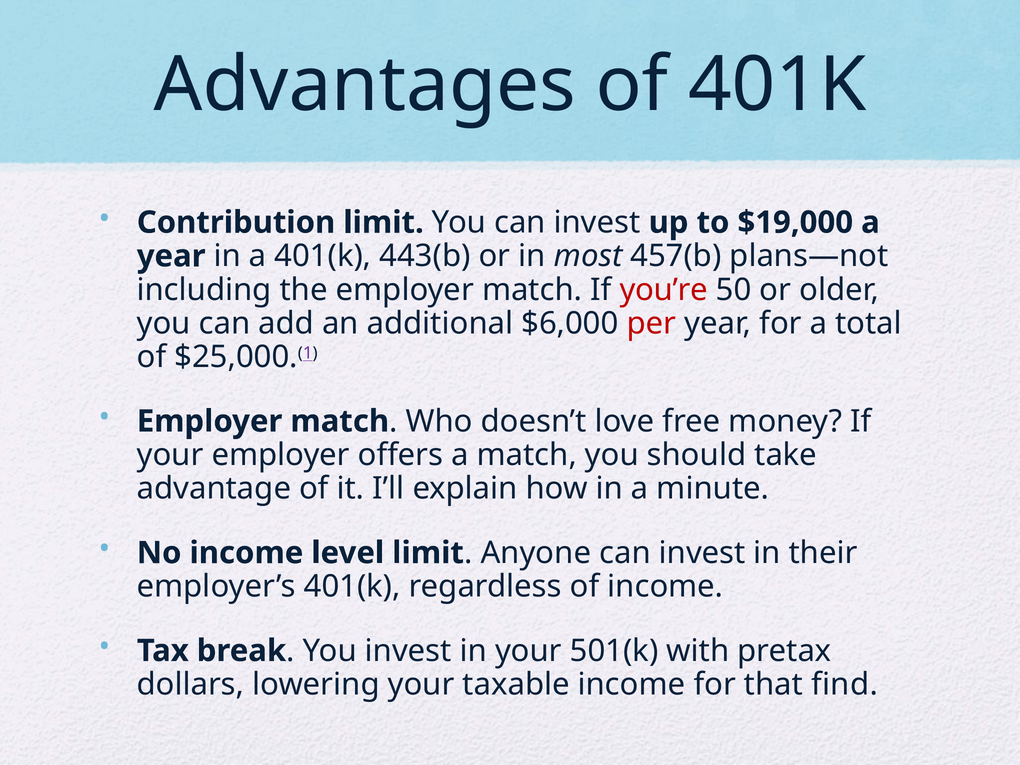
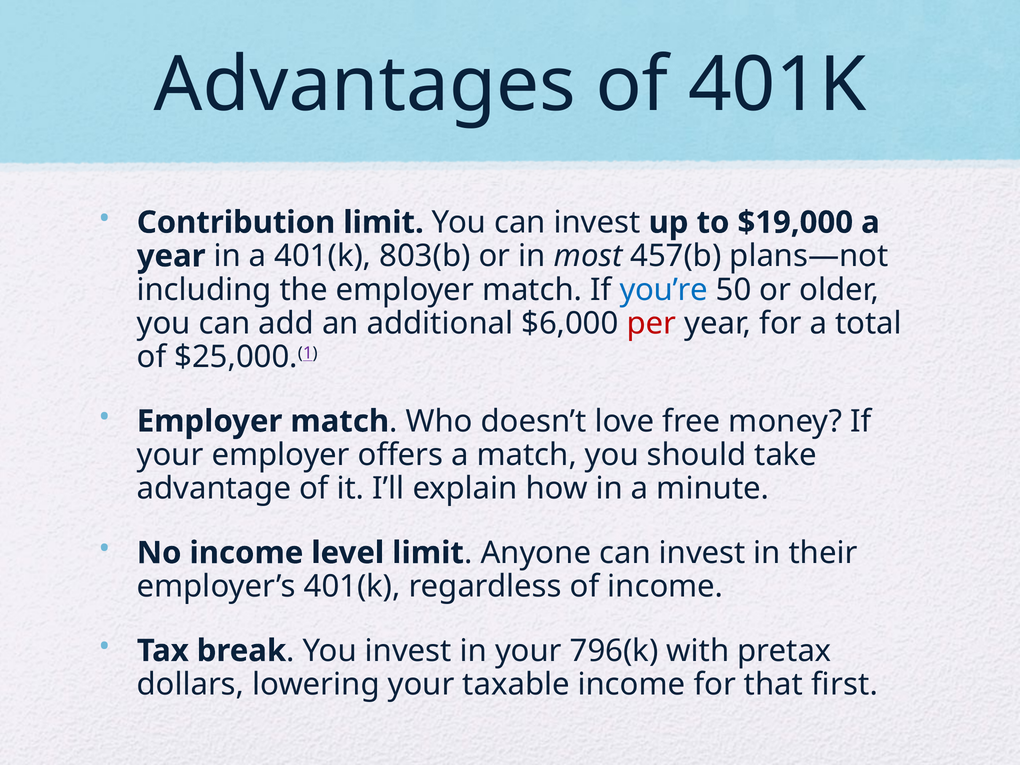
443(b: 443(b -> 803(b (425, 256)
you’re colour: red -> blue (664, 290)
501(k: 501(k -> 796(k (614, 651)
find: find -> first (845, 684)
